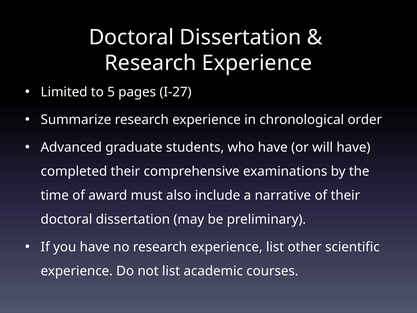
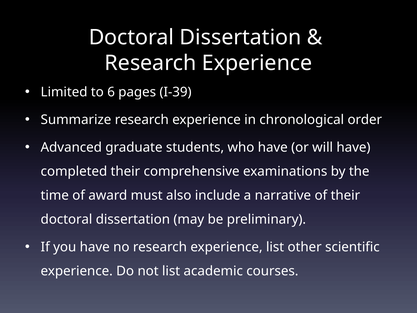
5: 5 -> 6 (111, 92)
I-27: I-27 -> I-39 (176, 92)
